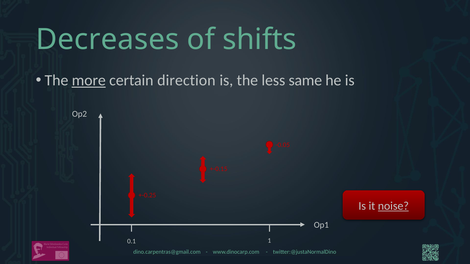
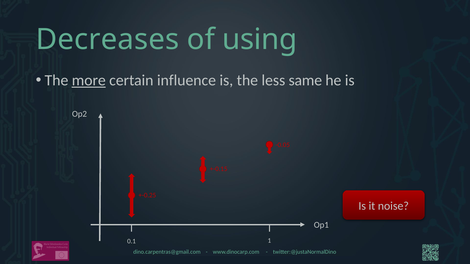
shifts: shifts -> using (260, 39)
direction: direction -> influence (187, 81)
noise underline: present -> none (393, 206)
